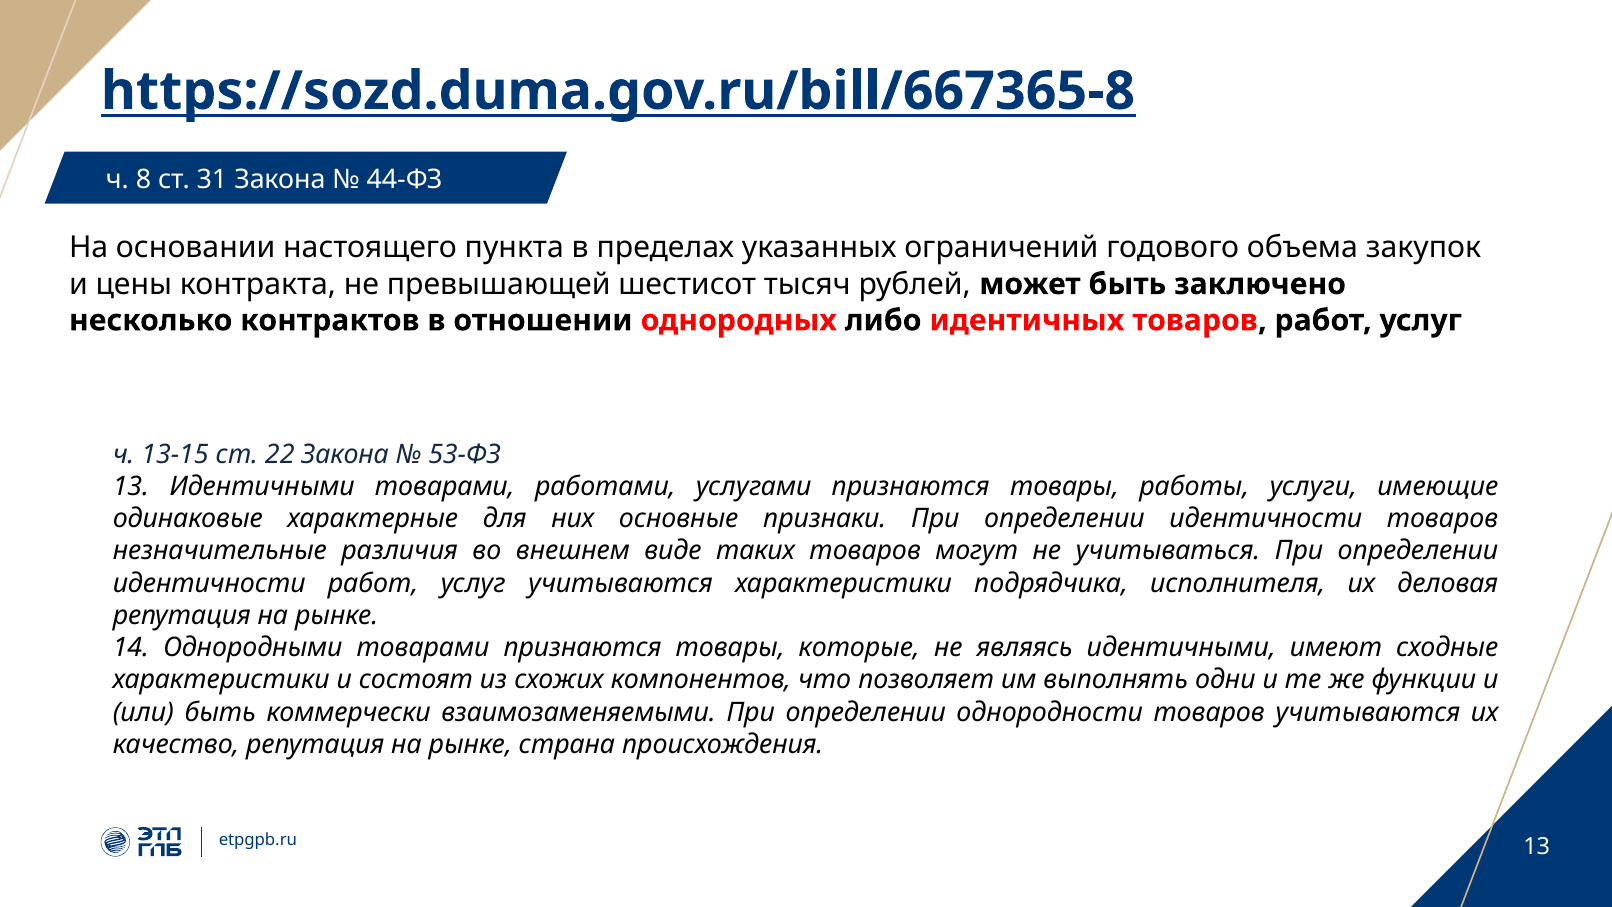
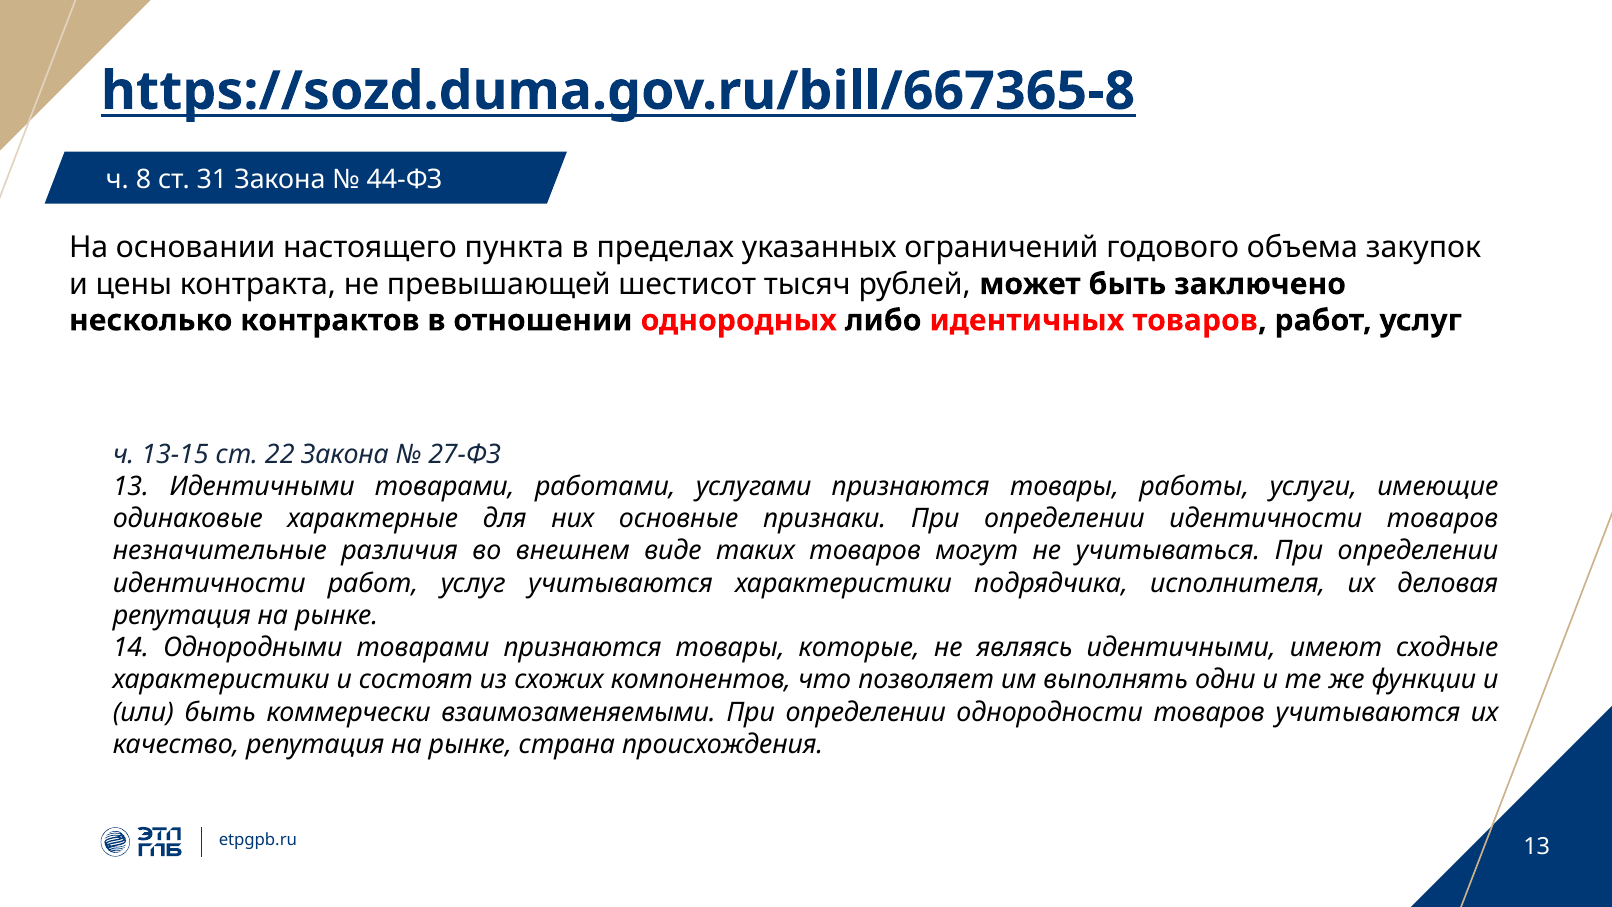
53-ФЗ: 53-ФЗ -> 27-ФЗ (465, 454)
